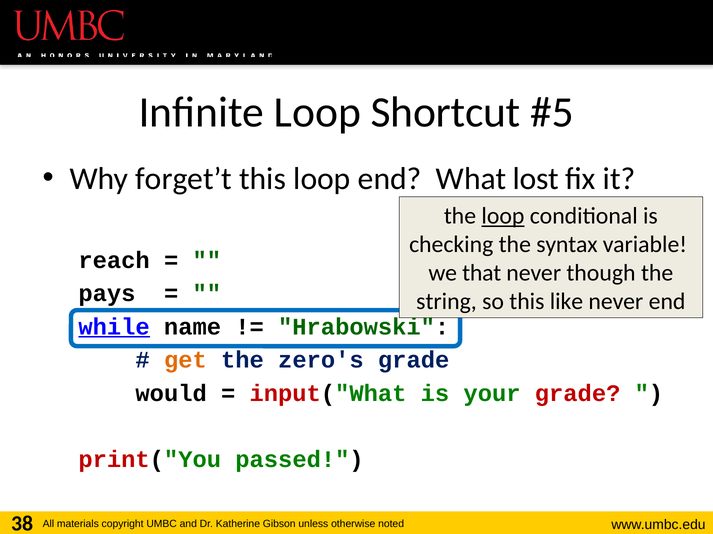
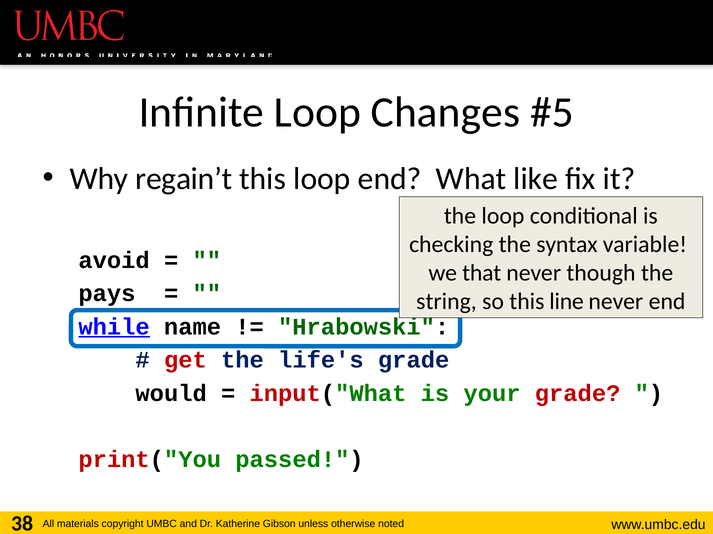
Shortcut: Shortcut -> Changes (445, 113)
forget’t: forget’t -> regain’t (184, 179)
lost: lost -> like (536, 179)
loop underline: present -> none (503, 216)
reach: reach -> avoid (114, 261)
like: like -> line (567, 302)
get colour: orange -> red (185, 360)
zero's: zero's -> life's (321, 360)
